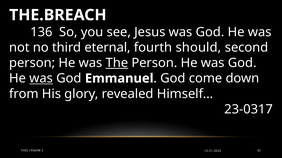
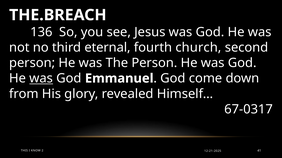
should: should -> church (198, 48)
The underline: present -> none (117, 63)
23-0317: 23-0317 -> 67-0317 (249, 110)
